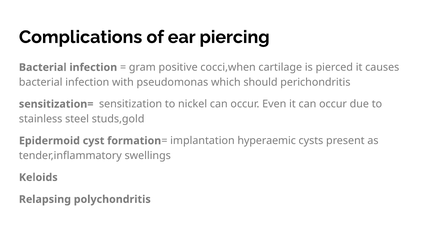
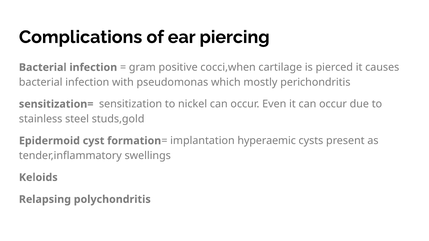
should: should -> mostly (260, 82)
